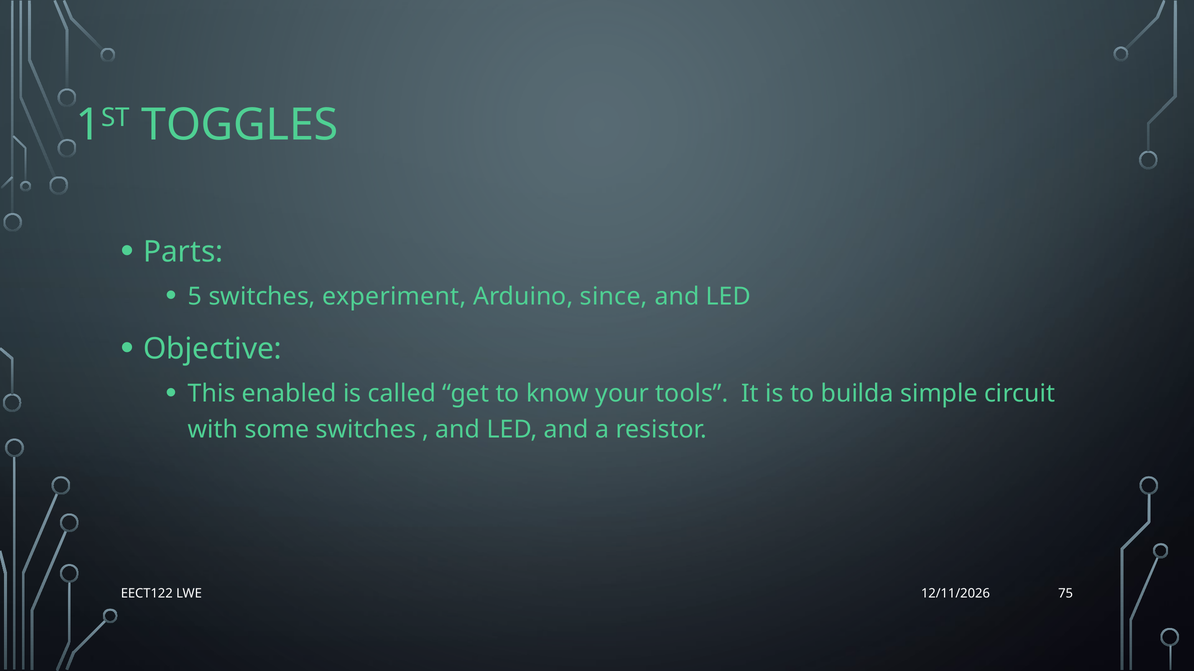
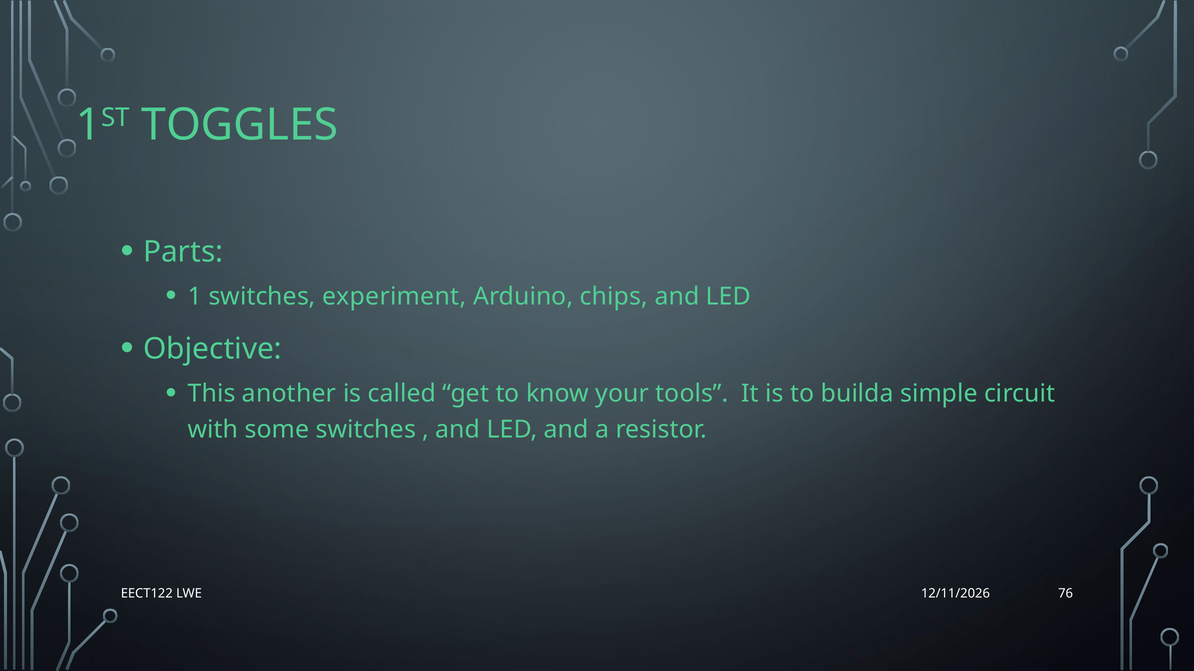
5: 5 -> 1 (195, 297)
since: since -> chips (614, 297)
enabled: enabled -> another (289, 394)
75: 75 -> 76 (1066, 594)
